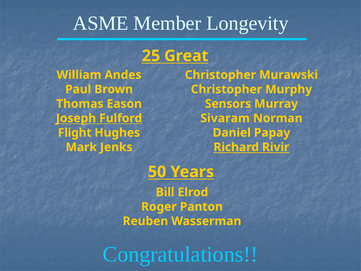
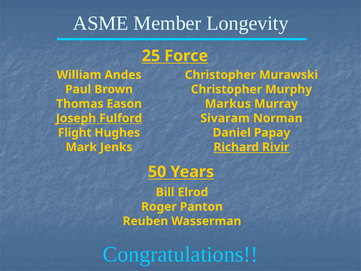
Great: Great -> Force (186, 56)
Sensors: Sensors -> Markus (228, 104)
